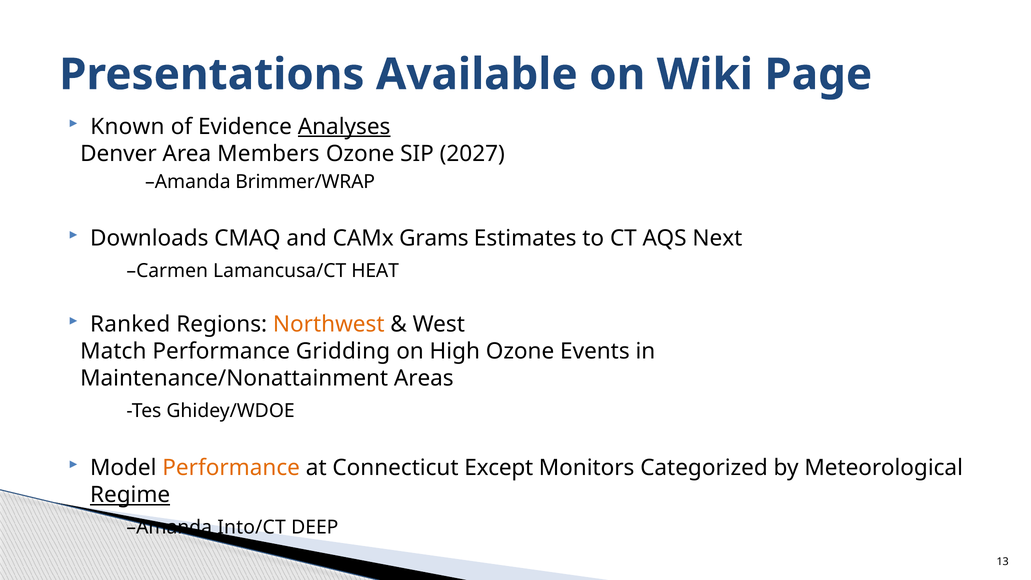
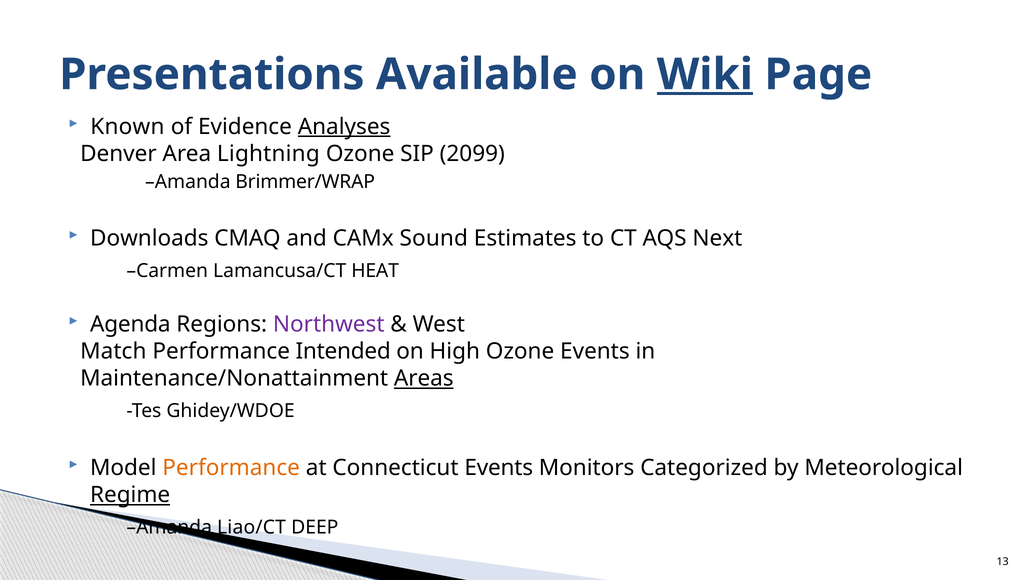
Wiki underline: none -> present (705, 75)
Members: Members -> Lightning (268, 154)
2027: 2027 -> 2099 (472, 154)
Grams: Grams -> Sound (434, 238)
Ranked: Ranked -> Agenda (130, 324)
Northwest colour: orange -> purple (329, 324)
Gridding: Gridding -> Intended (343, 351)
Areas underline: none -> present (424, 378)
Connecticut Except: Except -> Events (499, 468)
Into/CT: Into/CT -> Liao/CT (252, 527)
